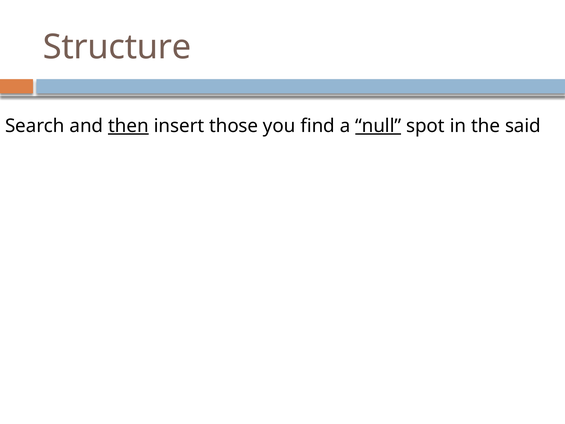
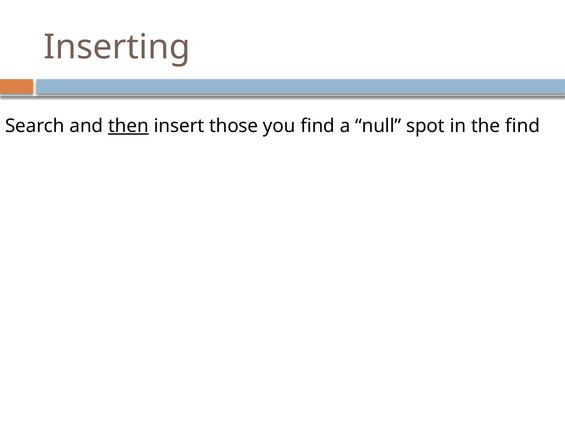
Structure: Structure -> Inserting (117, 47)
null underline: present -> none (378, 126)
the said: said -> find (523, 126)
